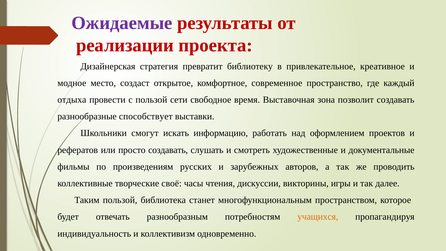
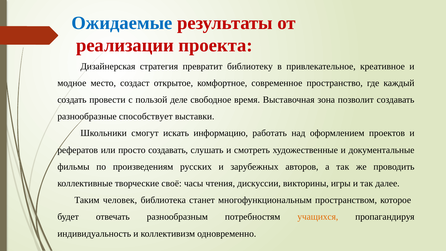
Ожидаемые colour: purple -> blue (122, 23)
отдыха: отдыха -> создать (72, 100)
сети: сети -> деле (179, 100)
Таким пользой: пользой -> человек (120, 200)
